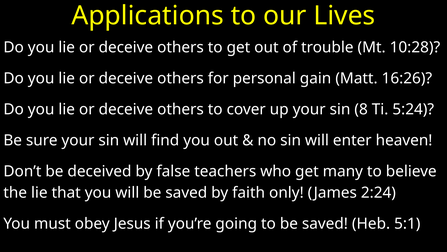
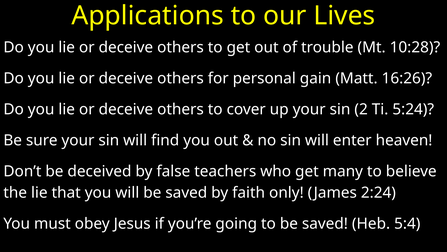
8: 8 -> 2 (361, 109)
5:1: 5:1 -> 5:4 (407, 223)
